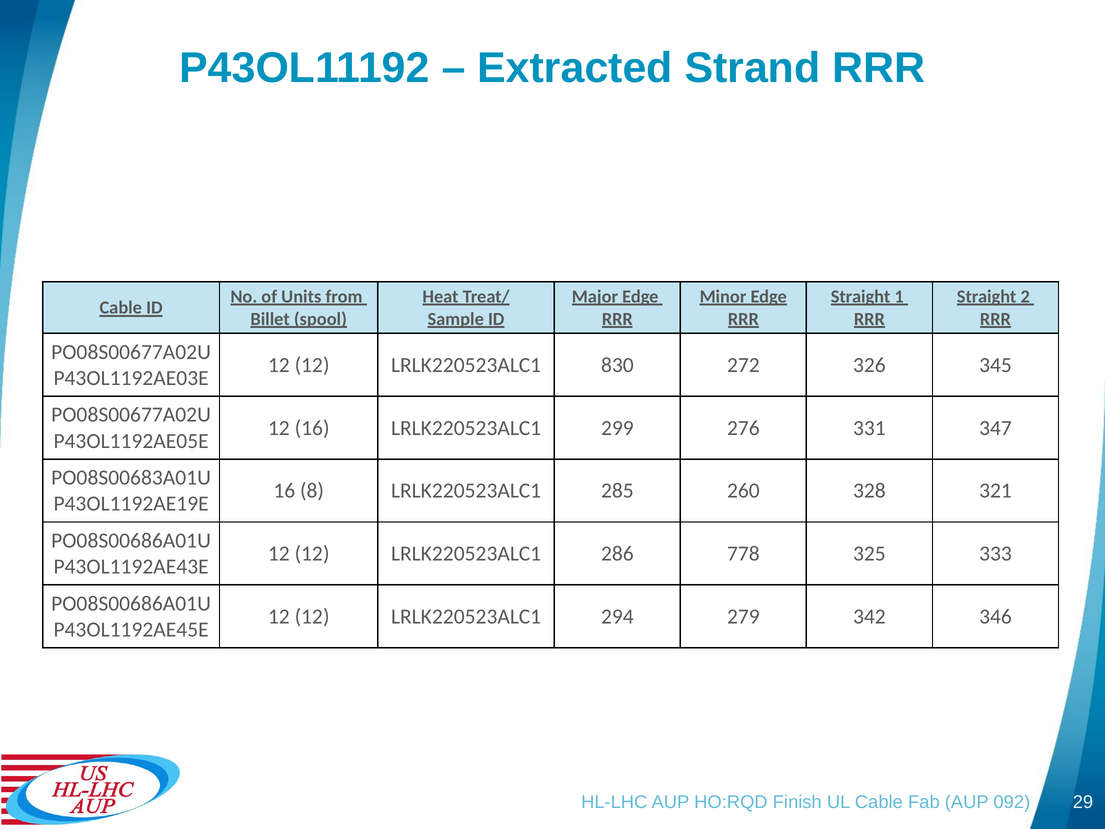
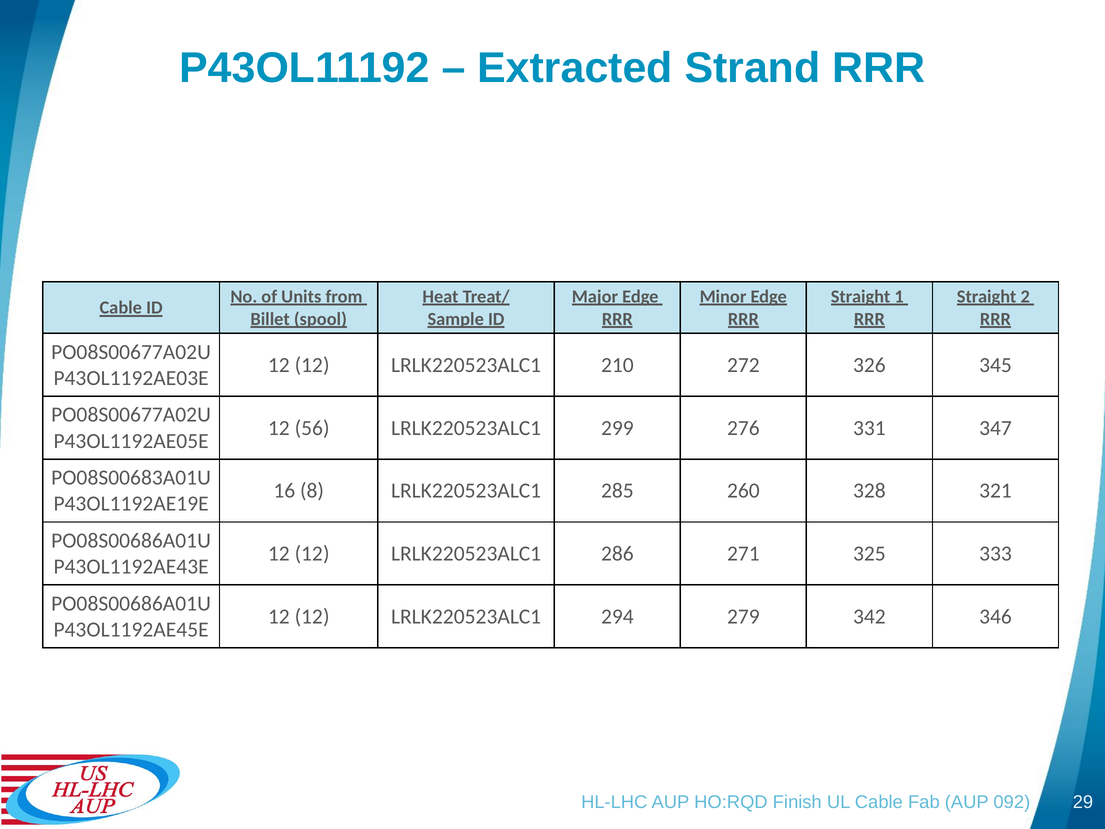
830: 830 -> 210 (617, 365)
12 16: 16 -> 56 (312, 428)
778: 778 -> 271 (743, 554)
